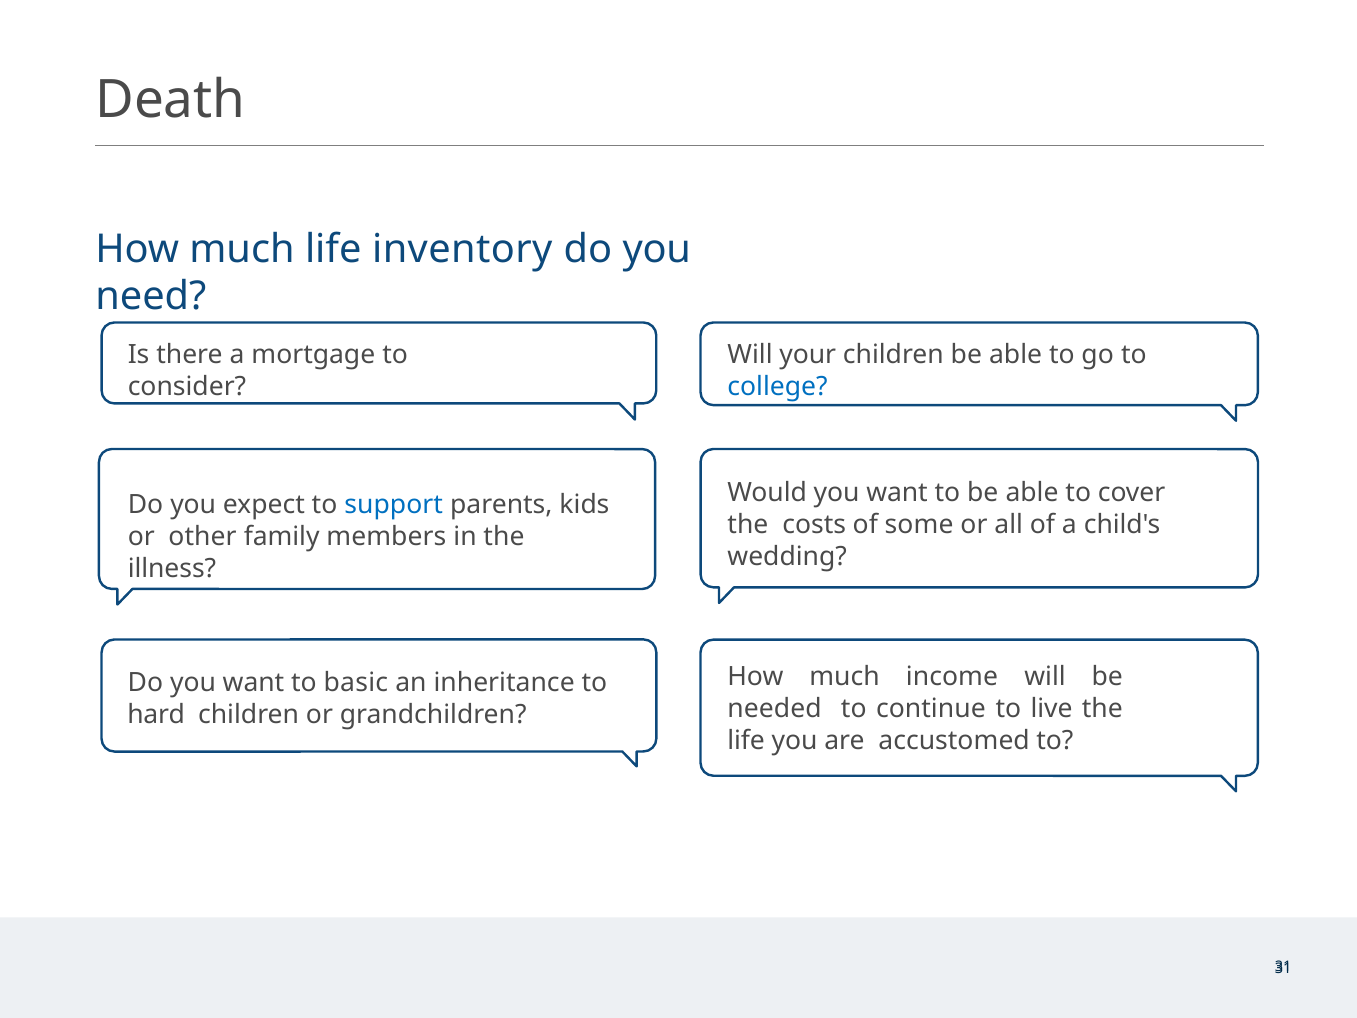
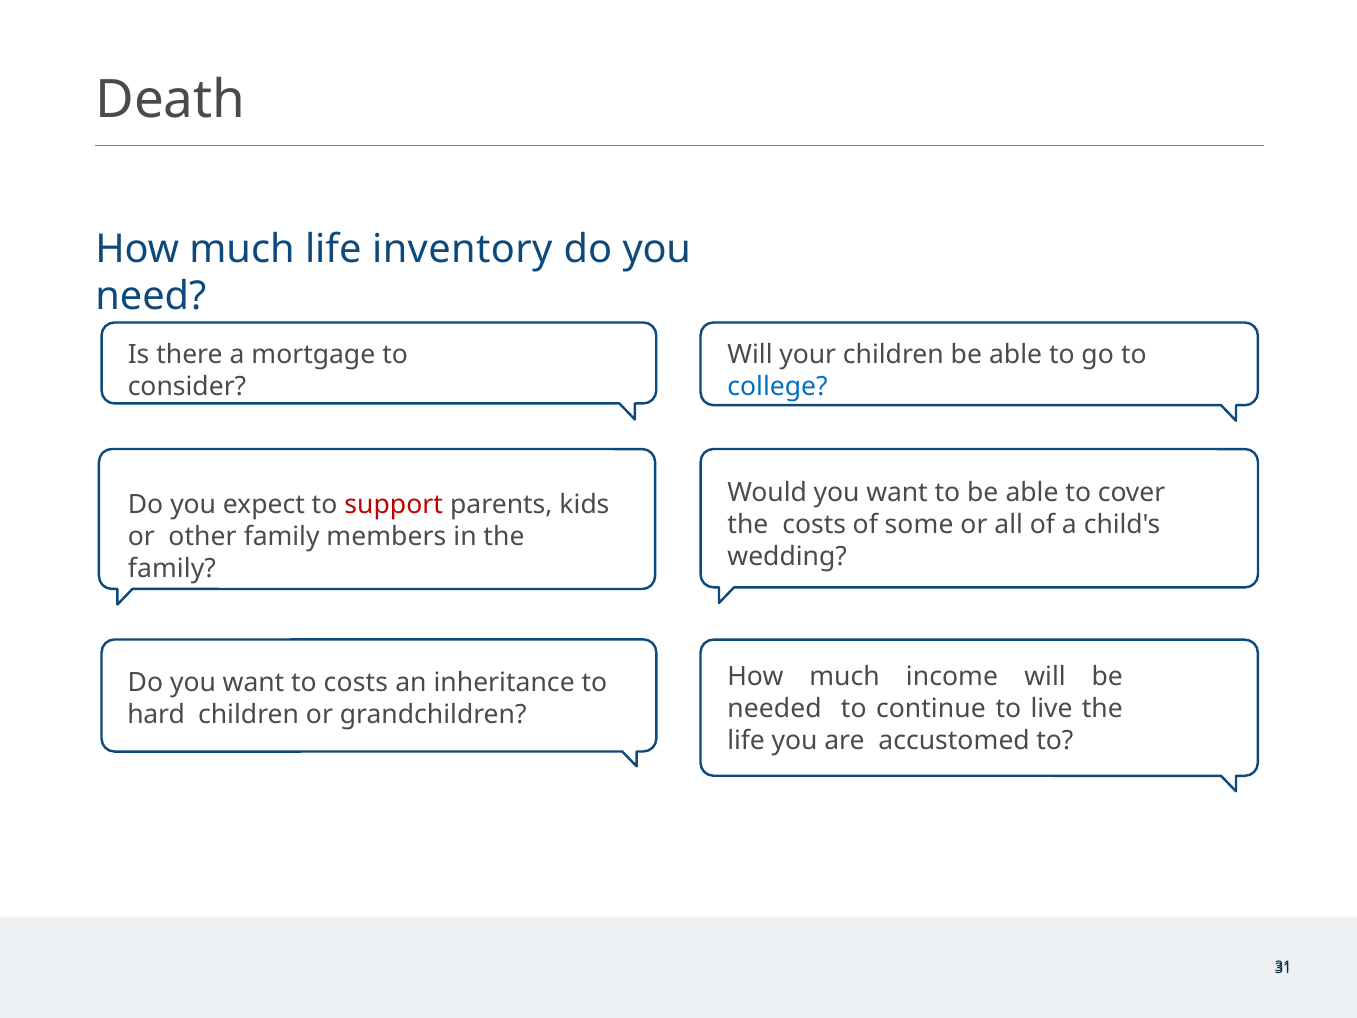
support colour: blue -> red (394, 505)
illness: illness -> family (172, 568)
to basic: basic -> costs (356, 683)
